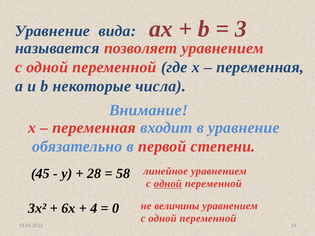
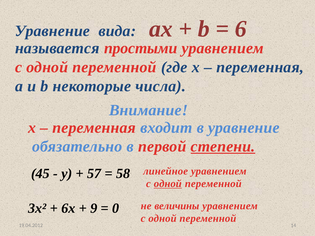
3: 3 -> 6 (241, 29)
позволяет: позволяет -> простыми (141, 48)
степени underline: none -> present (223, 147)
28: 28 -> 57 (94, 174)
4: 4 -> 9 (94, 208)
